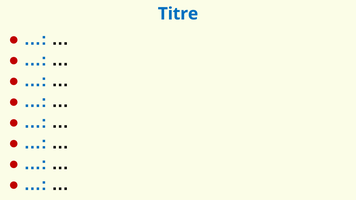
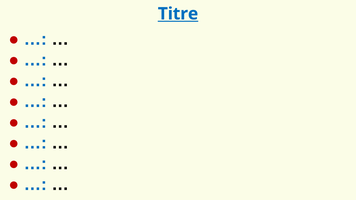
Titre underline: none -> present (178, 14)
